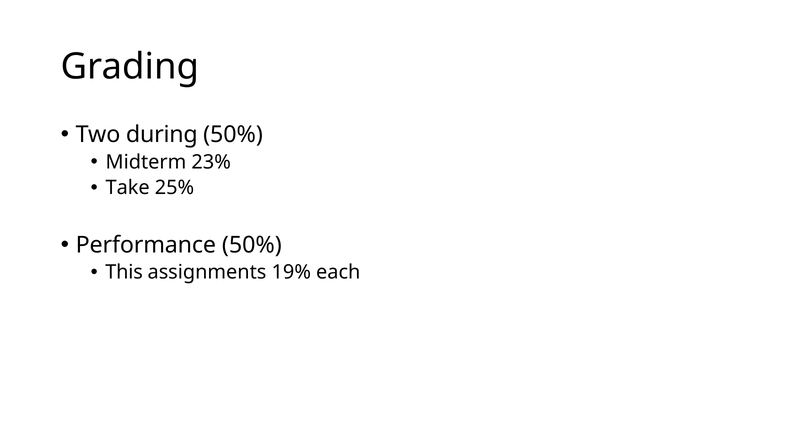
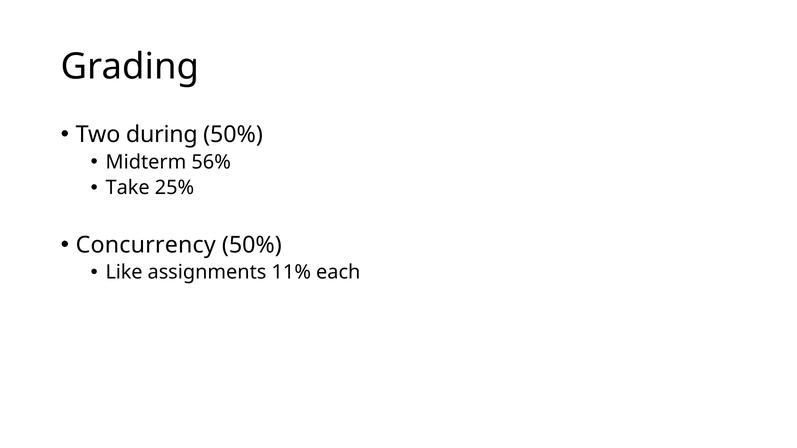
23%: 23% -> 56% (211, 162)
Performance: Performance -> Concurrency (146, 245)
This: This -> Like (124, 273)
19%: 19% -> 11% (291, 273)
